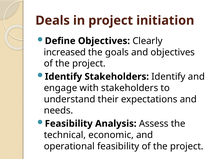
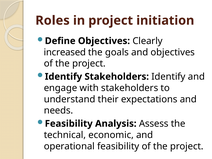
Deals: Deals -> Roles (53, 20)
